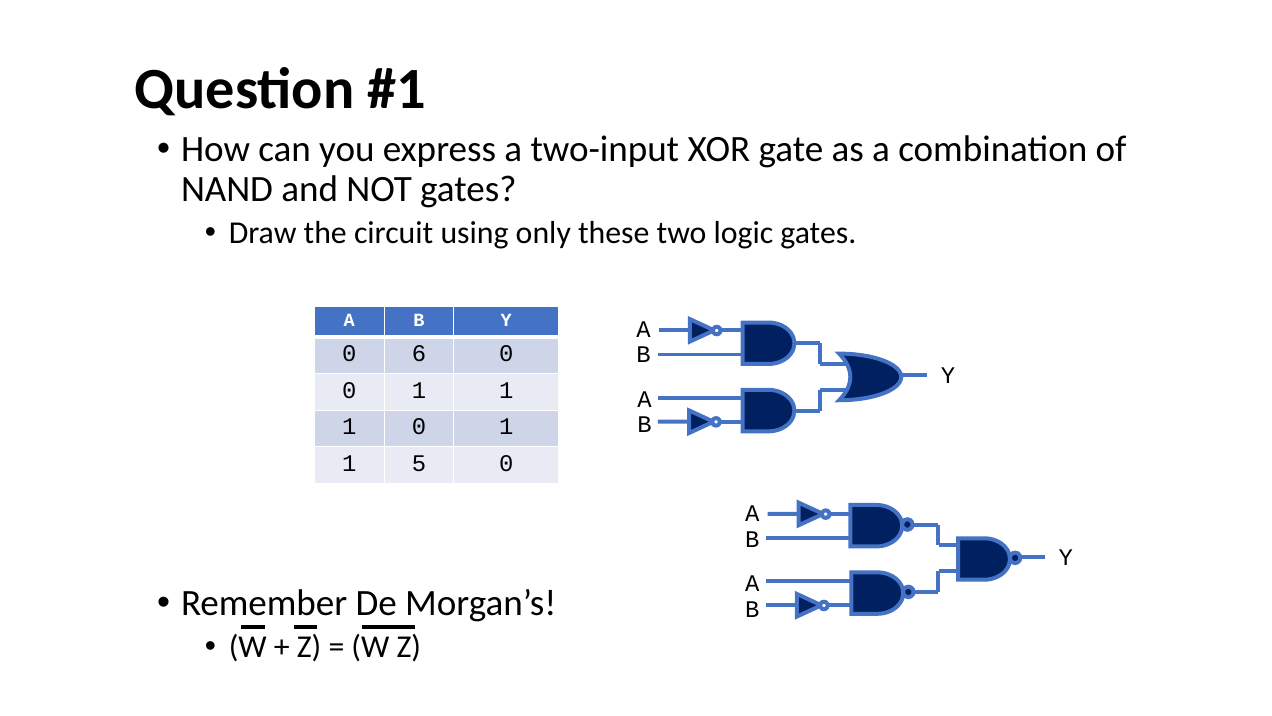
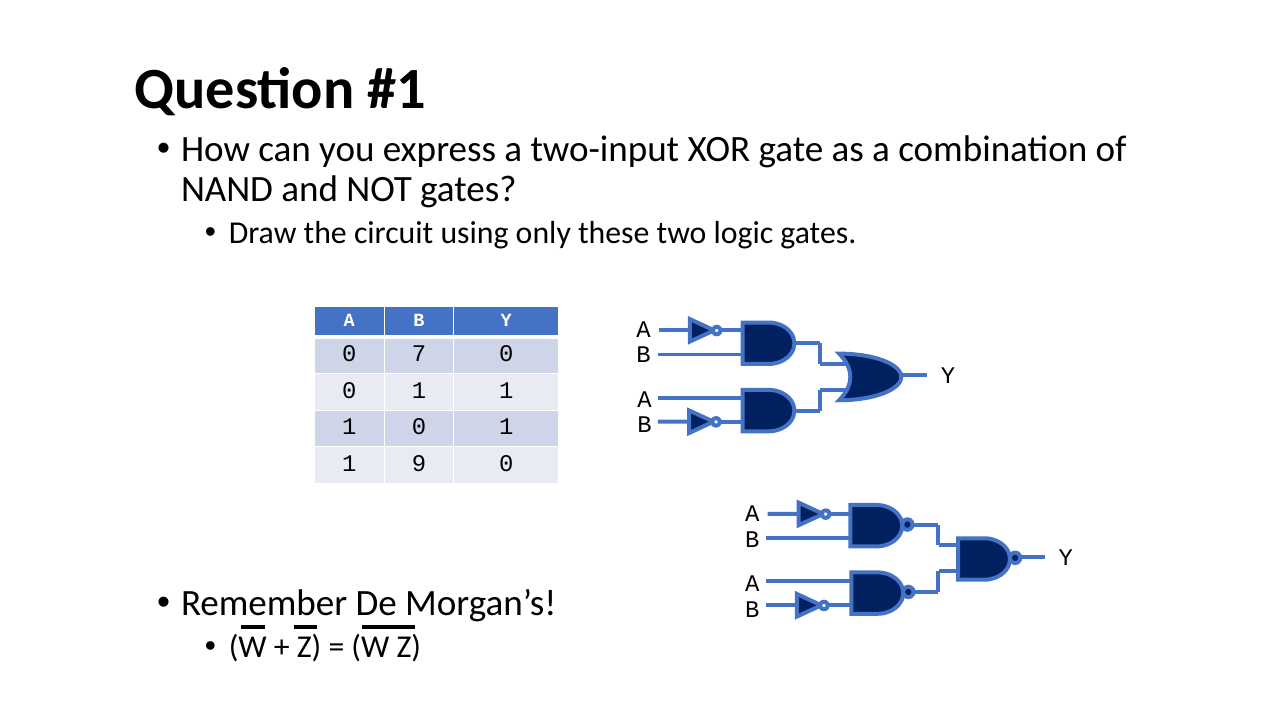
6: 6 -> 7 (419, 353)
5: 5 -> 9 (419, 463)
